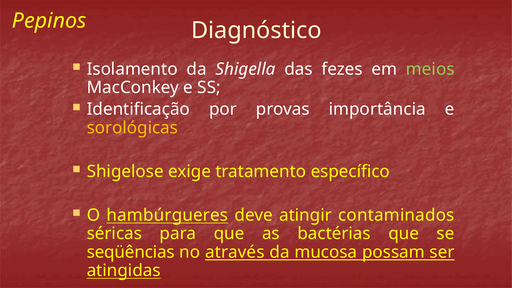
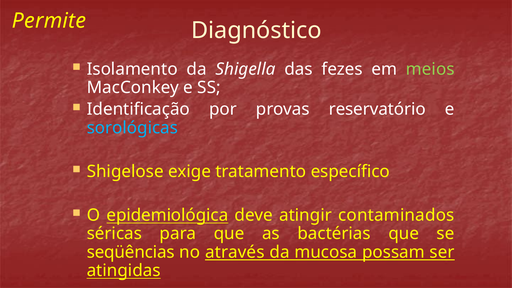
Pepinos: Pepinos -> Permite (49, 21)
importância: importância -> reservatório (377, 109)
sorológicas colour: yellow -> light blue (132, 128)
hambúrgueres: hambúrgueres -> epidemiológica (167, 215)
